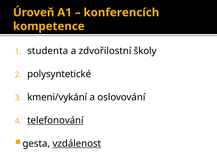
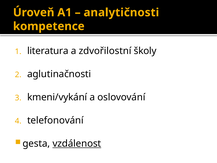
konferencích: konferencích -> analytičnosti (121, 12)
studenta: studenta -> literatura (48, 51)
polysyntetické: polysyntetické -> aglutinačnosti (59, 74)
telefonování underline: present -> none (55, 120)
